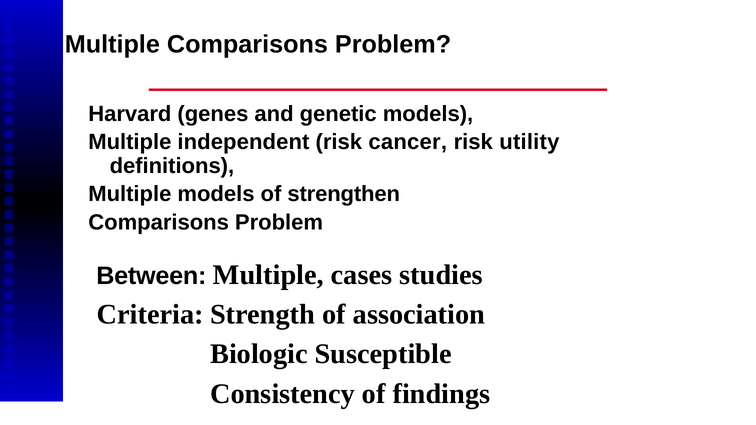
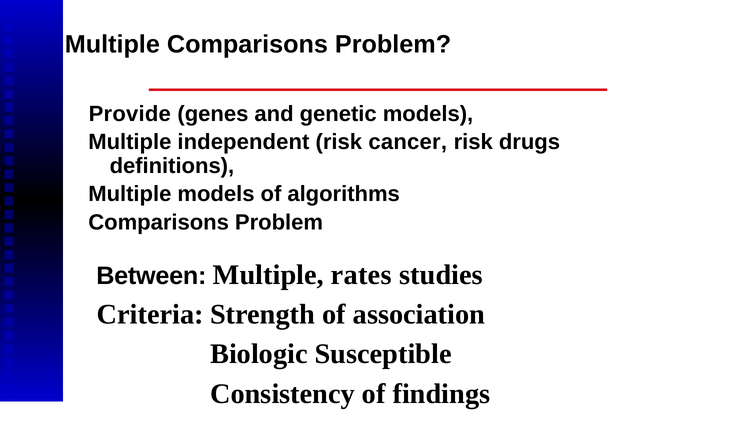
Harvard: Harvard -> Provide (130, 114)
utility: utility -> drugs (529, 142)
strengthen: strengthen -> algorithms (344, 194)
cases: cases -> rates (361, 275)
